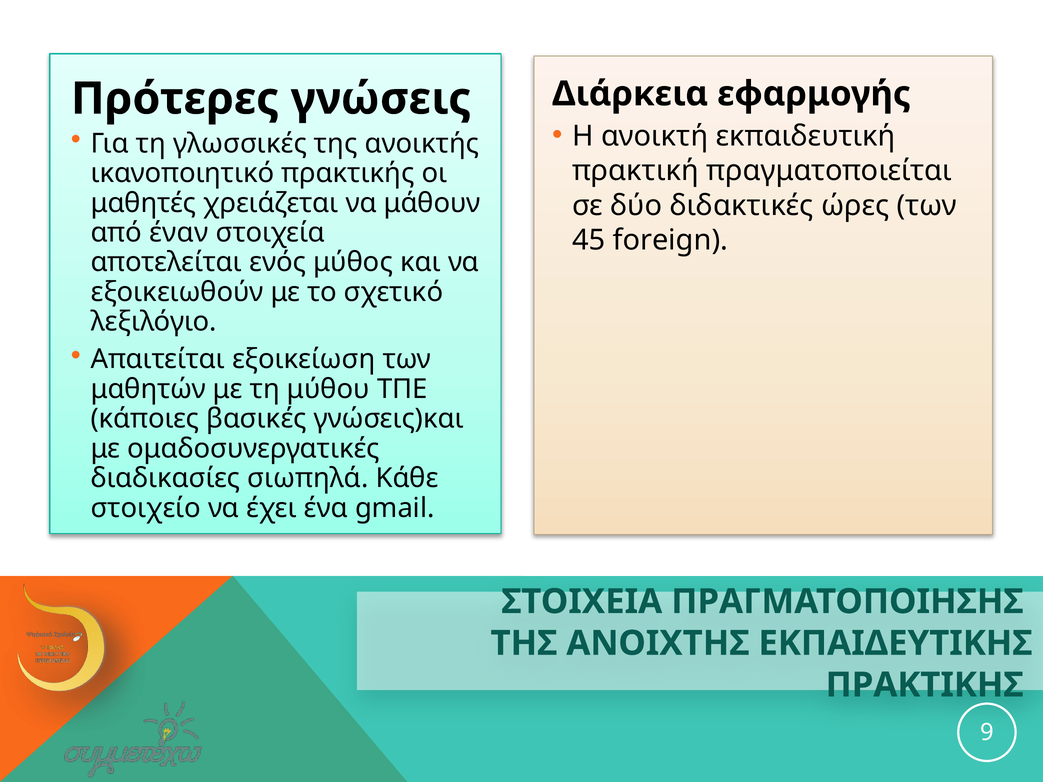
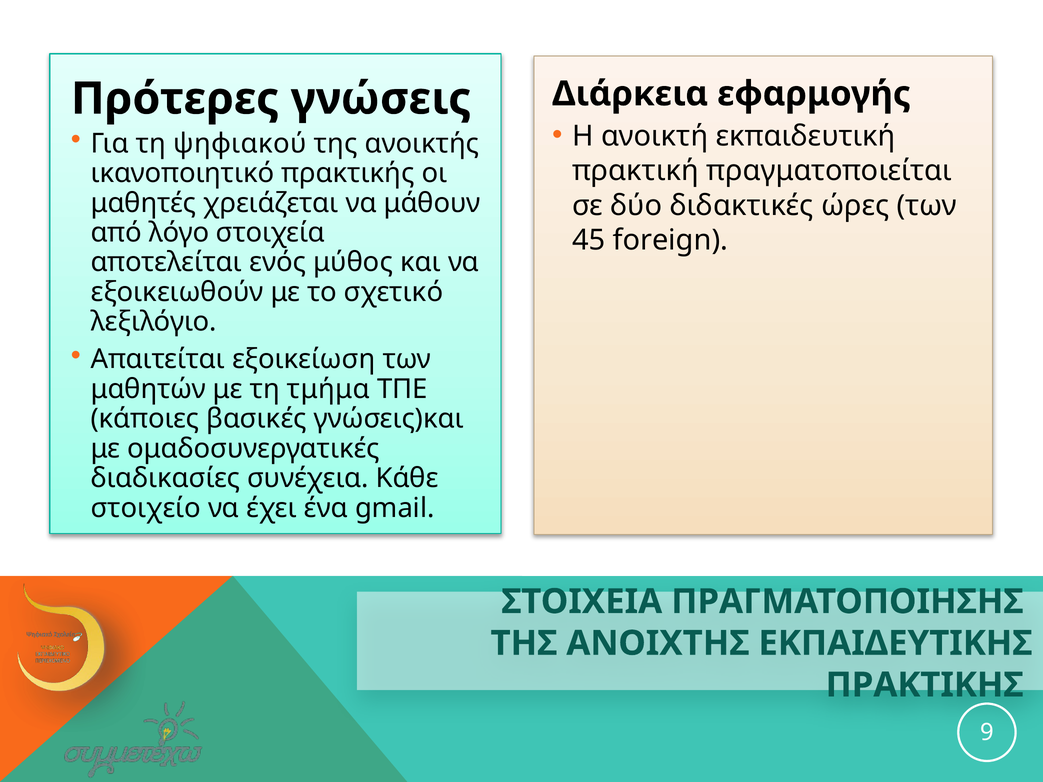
γλωσσικές: γλωσσικές -> ψηφιακού (240, 144)
έναν: έναν -> λόγο (179, 233)
μύθου: μύθου -> τμήμα (328, 389)
σιωπηλά: σιωπηλά -> συνέχεια (308, 478)
